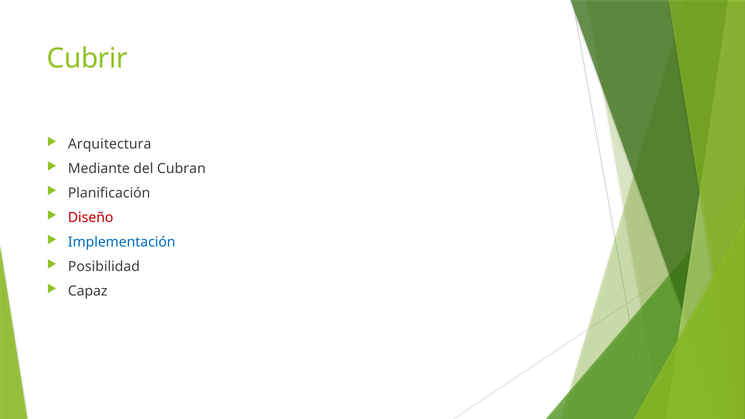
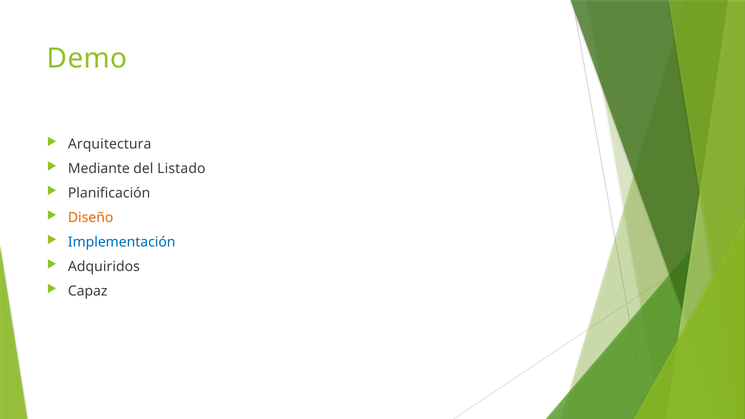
Cubrir: Cubrir -> Demo (87, 59)
Cubran: Cubran -> Listado (181, 169)
Diseño colour: red -> orange (91, 218)
Posibilidad: Posibilidad -> Adquiridos (104, 267)
